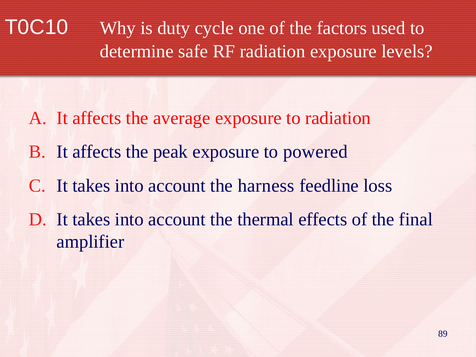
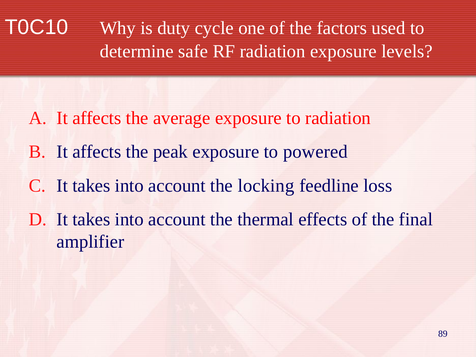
harness: harness -> locking (266, 186)
